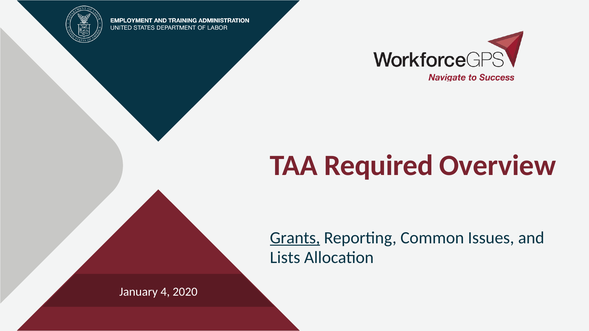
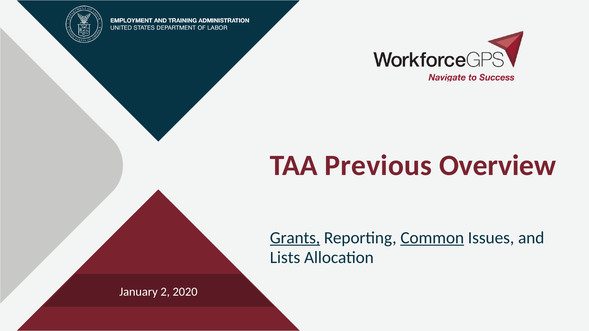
Required: Required -> Previous (378, 165)
Common underline: none -> present (432, 238)
4: 4 -> 2 (165, 292)
